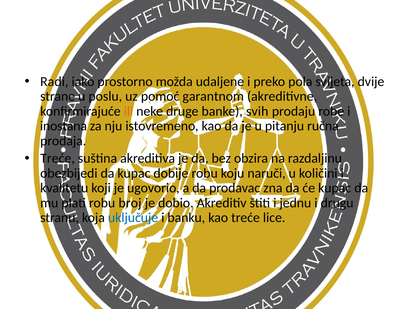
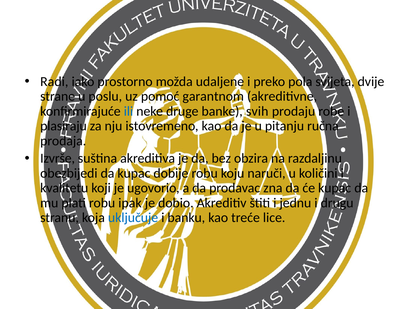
ili colour: orange -> blue (128, 111)
inostana: inostana -> plasiraju (63, 126)
Treće: Treće -> Izvrše (58, 158)
broj: broj -> ipak (130, 203)
